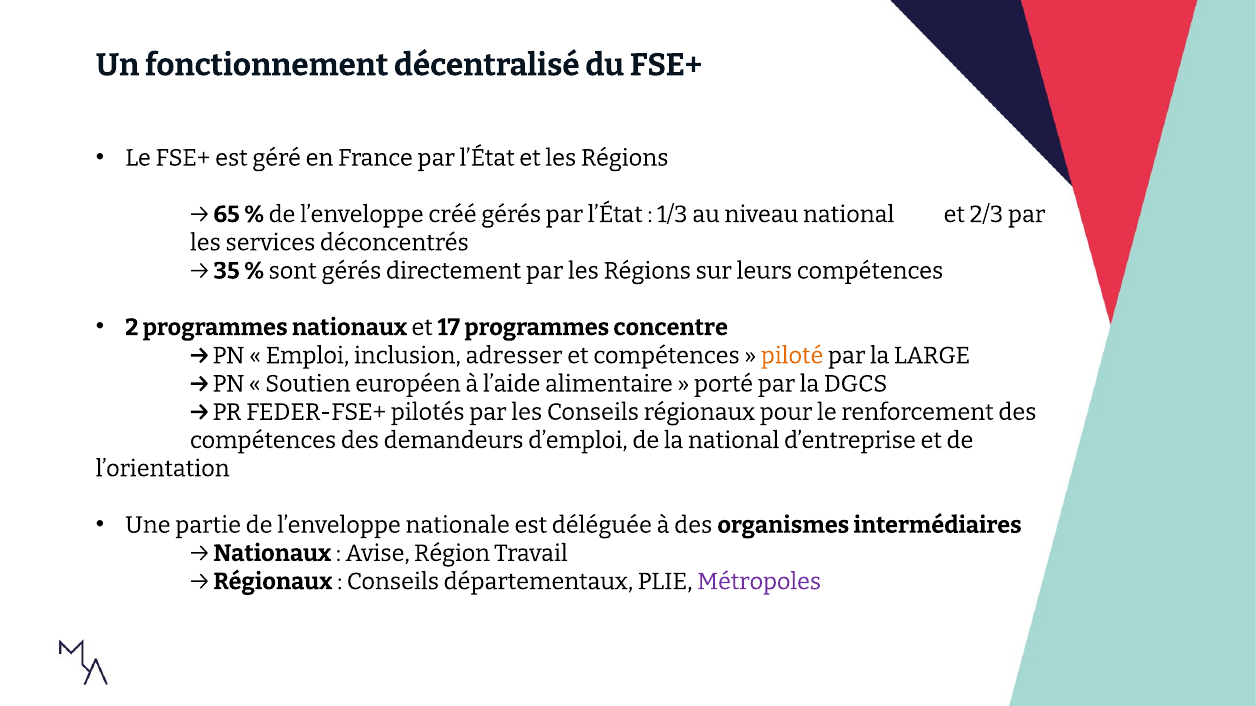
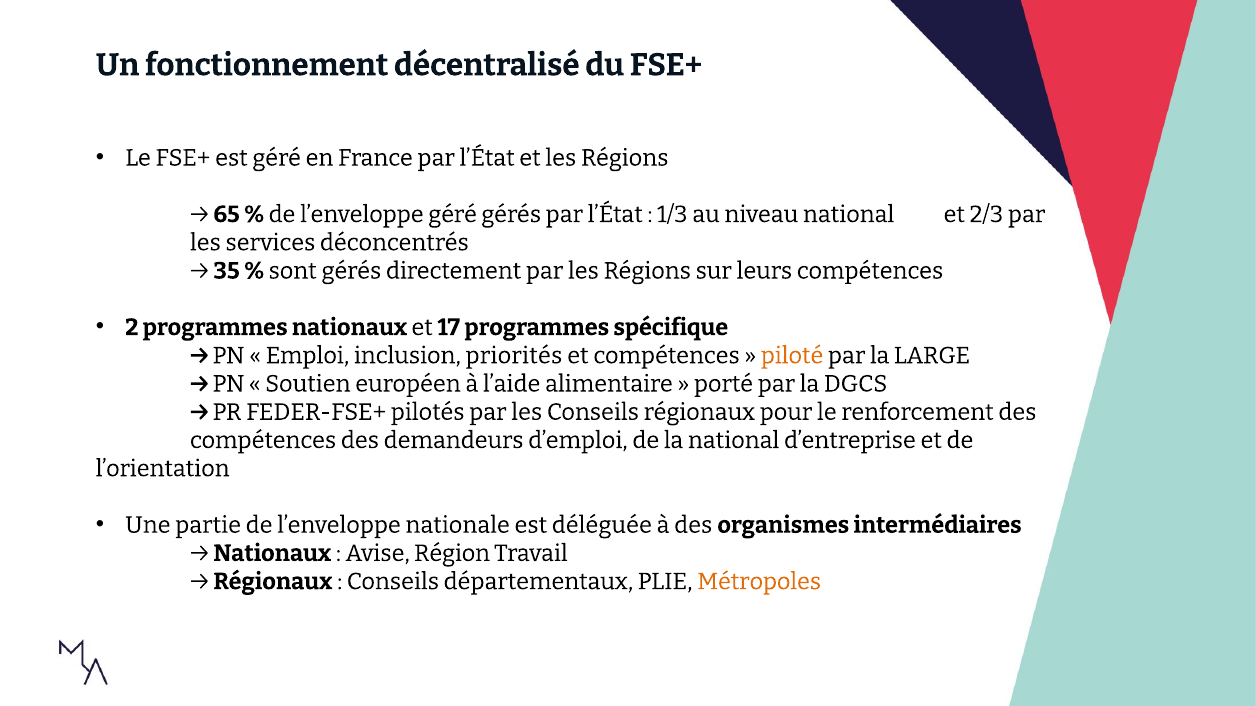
l’enveloppe créé: créé -> géré (453, 214)
concentre: concentre -> spécifique (671, 328)
adresser: adresser -> priorités (514, 356)
Métropoles colour: purple -> orange (759, 582)
